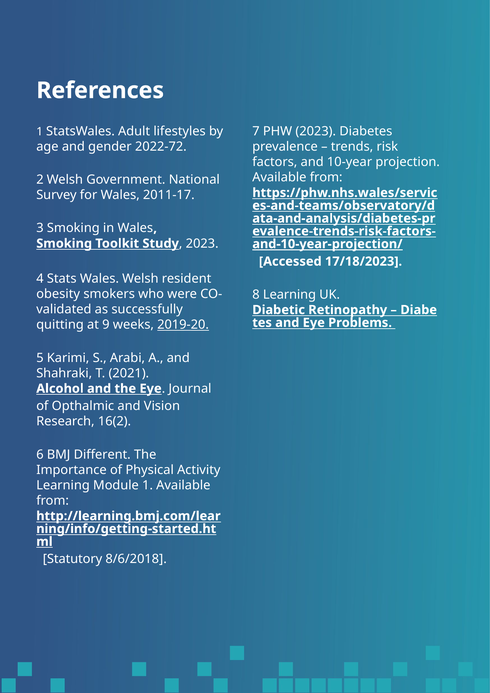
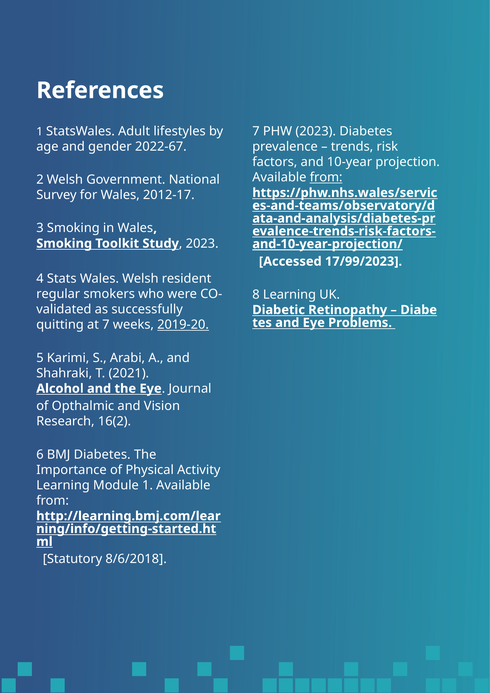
2022-72: 2022-72 -> 2022-67 (161, 147)
from underline: none -> present (326, 177)
2011-17: 2011-17 -> 2012-17 (169, 195)
17/18/2023: 17/18/2023 -> 17/99/2023 (364, 261)
obesity: obesity -> regular (58, 294)
at 9: 9 -> 7 (106, 325)
BMJ Different: Different -> Diabetes (102, 454)
